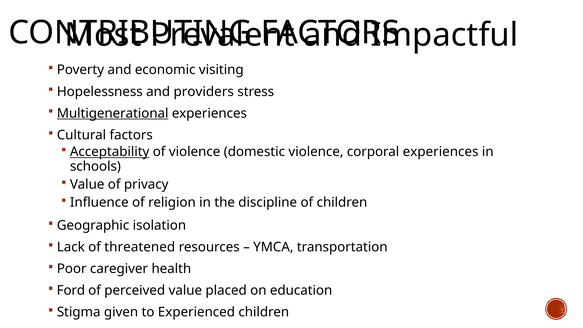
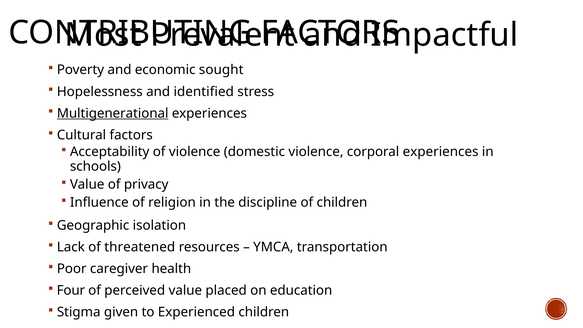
visiting: visiting -> sought (221, 70)
providers: providers -> identified (204, 92)
Acceptability underline: present -> none (110, 152)
Ford: Ford -> Four (71, 290)
